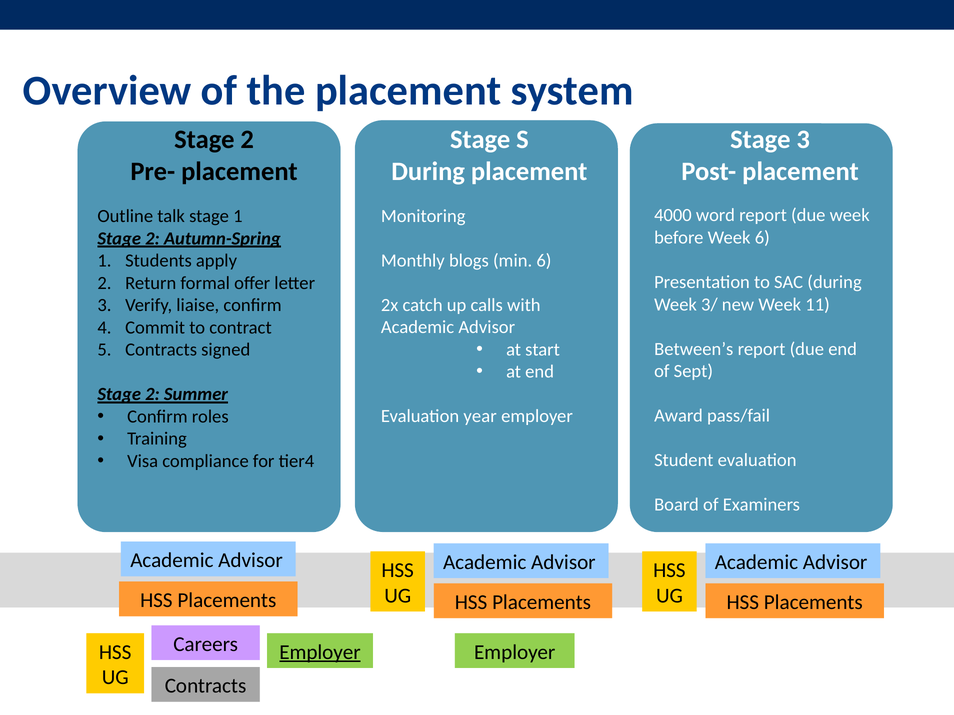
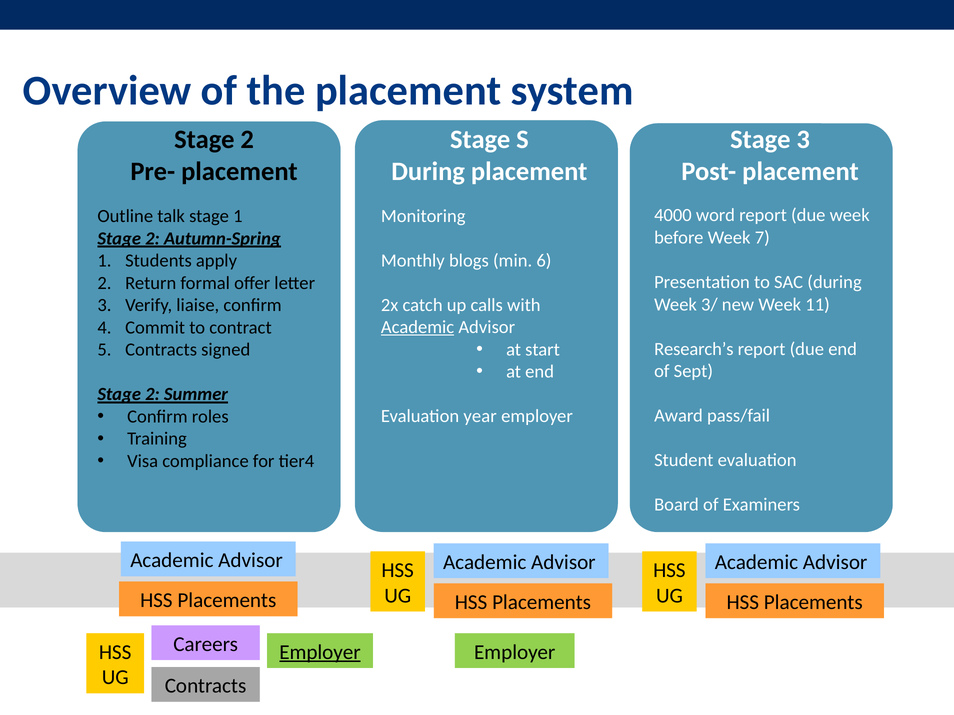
Week 6: 6 -> 7 (762, 238)
Academic underline: none -> present (418, 327)
Between’s: Between’s -> Research’s (694, 349)
